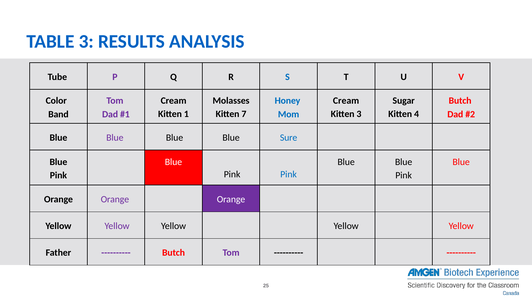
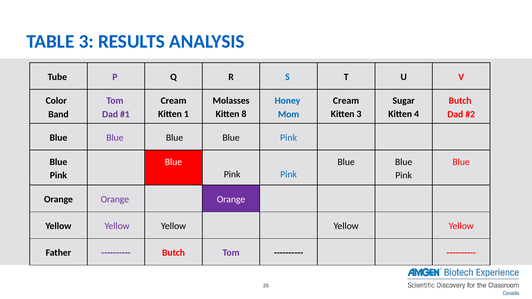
7: 7 -> 8 (244, 114)
Blue Blue Blue Sure: Sure -> Pink (289, 138)
